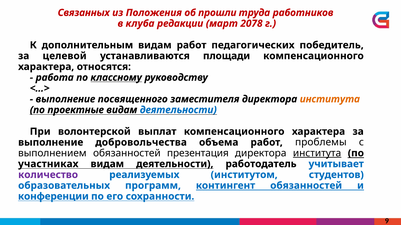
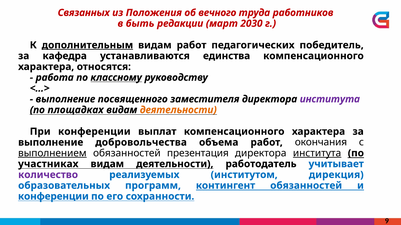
прошли: прошли -> вечного (217, 13)
клуба: клуба -> быть (140, 24)
2078: 2078 -> 2030 (251, 24)
дополнительным underline: none -> present (87, 45)
целевой: целевой -> кафедра (65, 56)
площади: площади -> единства (227, 56)
института colour: orange -> purple (330, 99)
проектные: проектные -> площадках (76, 110)
деятельности colour: blue -> orange (178, 110)
При волонтерской: волонтерской -> конференции (94, 132)
проблемы: проблемы -> окончания (321, 143)
выполнением underline: none -> present (52, 153)
студентов: студентов -> дирекция (336, 175)
